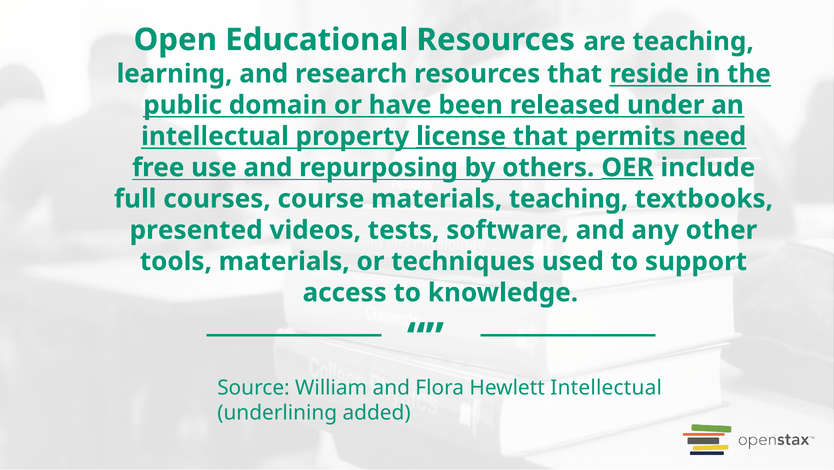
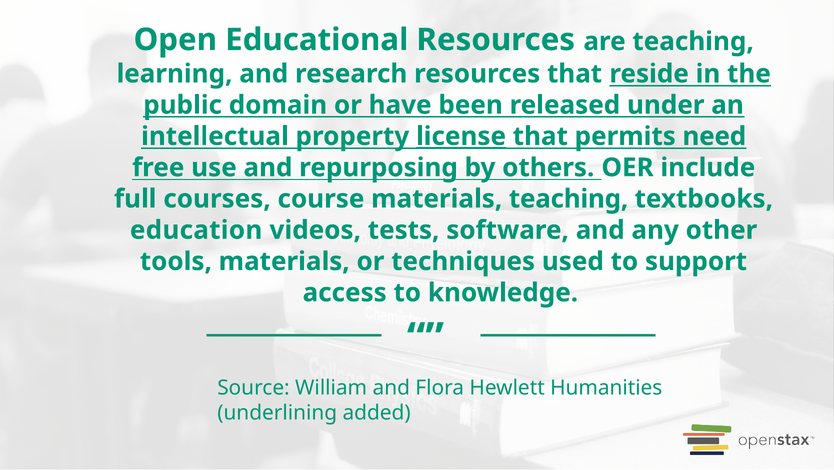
OER underline: present -> none (628, 168)
presented: presented -> education (196, 230)
Hewlett Intellectual: Intellectual -> Humanities (606, 388)
